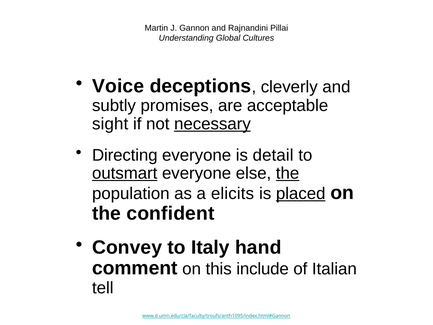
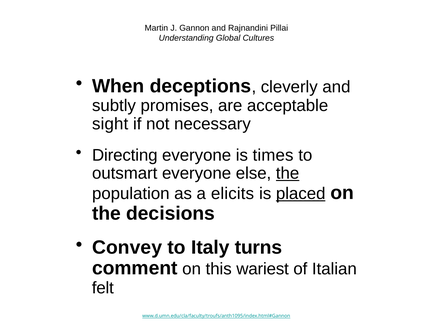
Voice: Voice -> When (118, 86)
necessary underline: present -> none (212, 124)
detail: detail -> times (273, 155)
outsmart underline: present -> none (125, 173)
confident: confident -> decisions (171, 213)
hand: hand -> turns (258, 247)
include: include -> wariest (263, 269)
tell: tell -> felt (103, 288)
